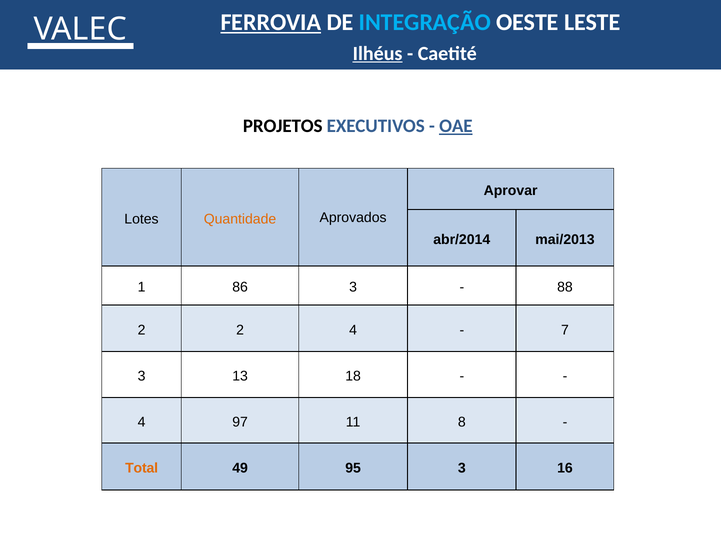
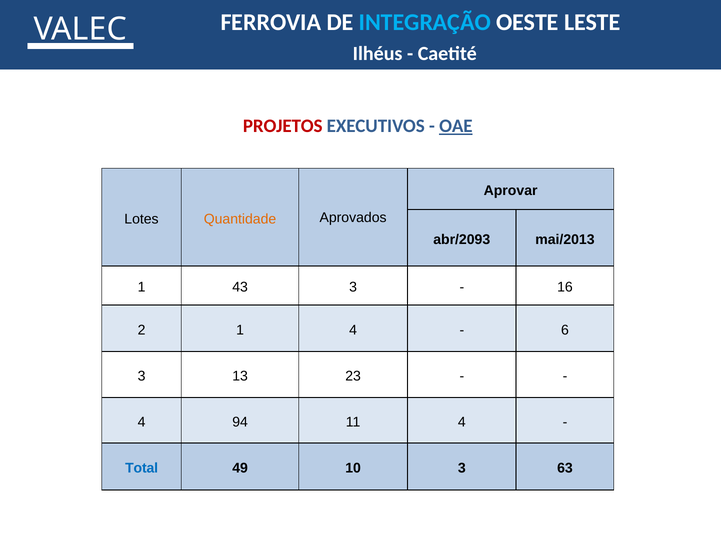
FERROVIA underline: present -> none (271, 22)
Ilhéus underline: present -> none (378, 53)
PROJETOS colour: black -> red (283, 126)
abr/2014: abr/2014 -> abr/2093 (462, 239)
86: 86 -> 43 (240, 287)
88: 88 -> 16 (565, 287)
2 2: 2 -> 1 (240, 330)
7: 7 -> 6 (565, 330)
18: 18 -> 23 (353, 376)
97: 97 -> 94 (240, 422)
11 8: 8 -> 4 (462, 422)
Total colour: orange -> blue (142, 468)
95: 95 -> 10 (353, 468)
16: 16 -> 63 (565, 468)
